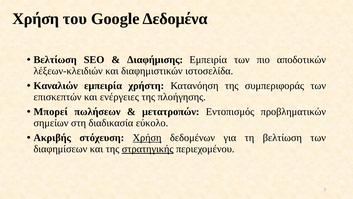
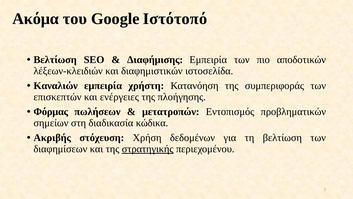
Χρήση: Χρήση -> Ακόμα (36, 19)
Δεδομένα: Δεδομένα -> Ιστότοπό (175, 19)
Μπορεί: Μπορεί -> Φόρμας (51, 112)
εύκολο: εύκολο -> κώδικα (152, 123)
Χρήση underline: present -> none (147, 137)
